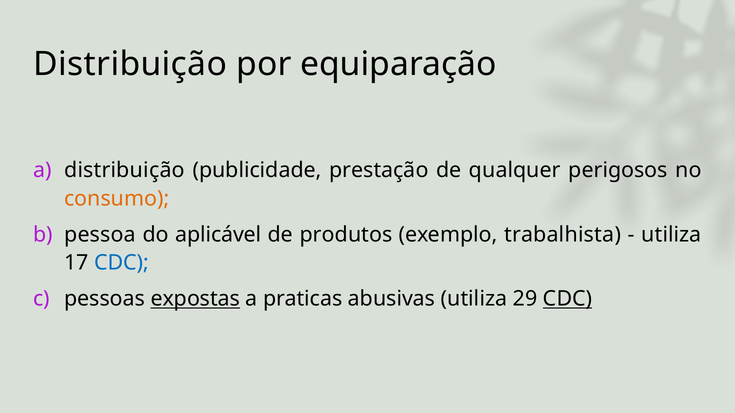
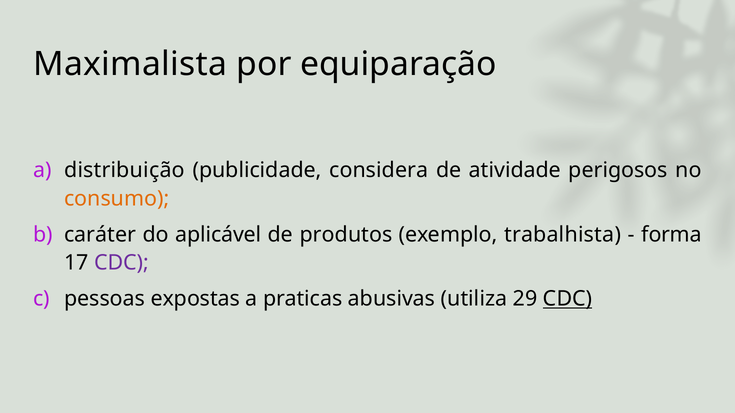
Distribuição: Distribuição -> Maximalista (130, 64)
prestação: prestação -> considera (379, 171)
qualquer: qualquer -> atividade (515, 171)
pessoa: pessoa -> caráter (100, 235)
utiliza: utiliza -> forma (672, 235)
CDC colour: blue -> purple (122, 263)
expostas underline: present -> none (195, 299)
